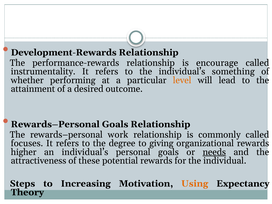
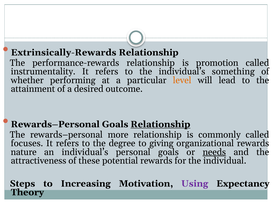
Development-Rewards: Development-Rewards -> Extrinsically-Rewards (64, 52)
encourage: encourage -> promotion (217, 63)
Relationship underline: none -> present (160, 124)
work: work -> more (118, 135)
higher: higher -> nature (24, 152)
Using colour: orange -> purple (195, 184)
